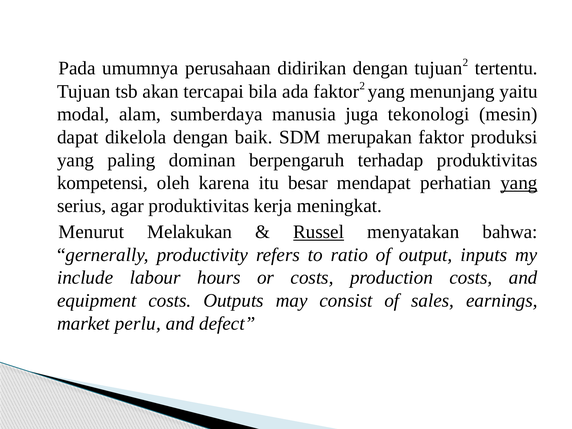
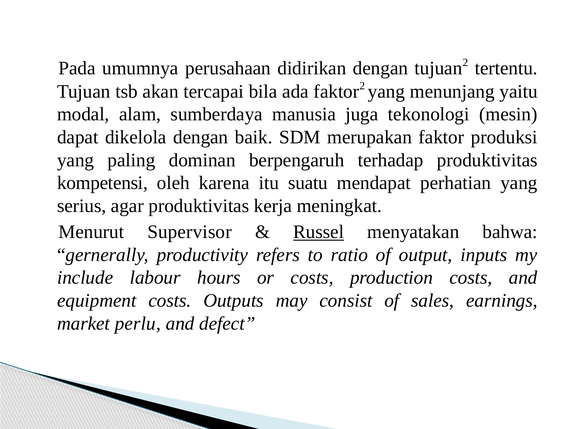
besar: besar -> suatu (308, 183)
yang underline: present -> none (519, 183)
Melakukan: Melakukan -> Supervisor (190, 232)
